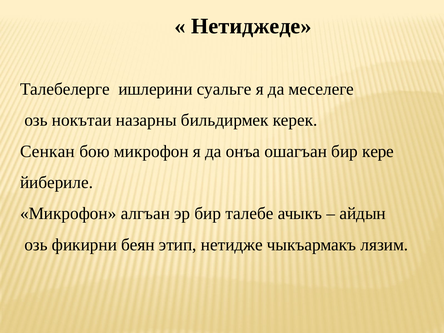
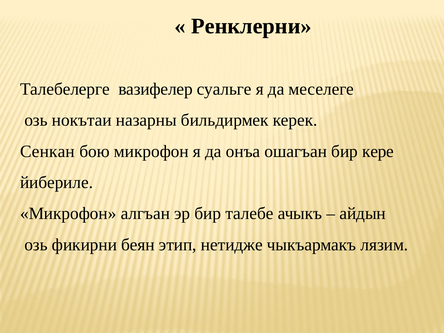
Нетиджеде: Нетиджеде -> Ренклерни (251, 26)
ишлерини: ишлерини -> вазифелер (156, 89)
